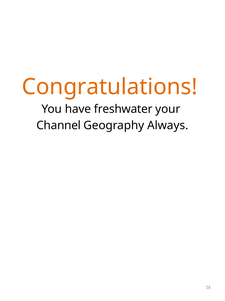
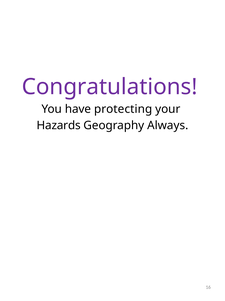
Congratulations colour: orange -> purple (110, 87)
freshwater: freshwater -> protecting (123, 109)
Channel: Channel -> Hazards (59, 125)
